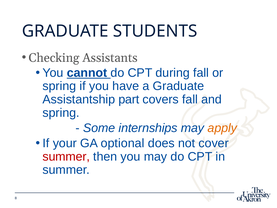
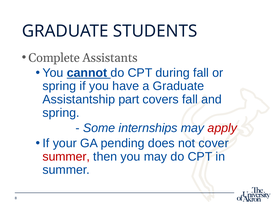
Checking: Checking -> Complete (54, 58)
apply colour: orange -> red (222, 128)
optional: optional -> pending (123, 143)
